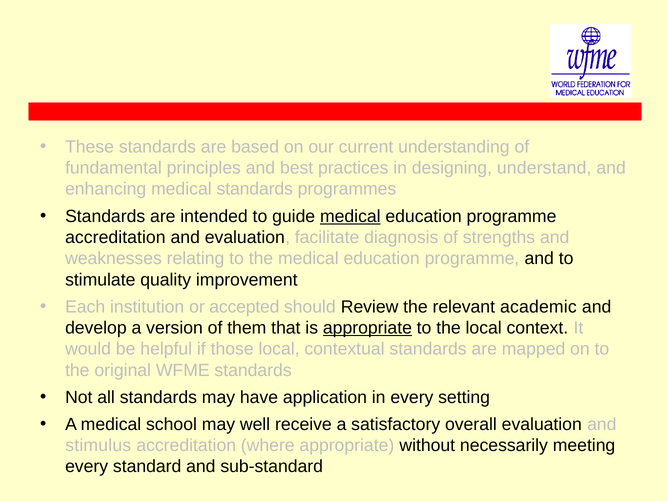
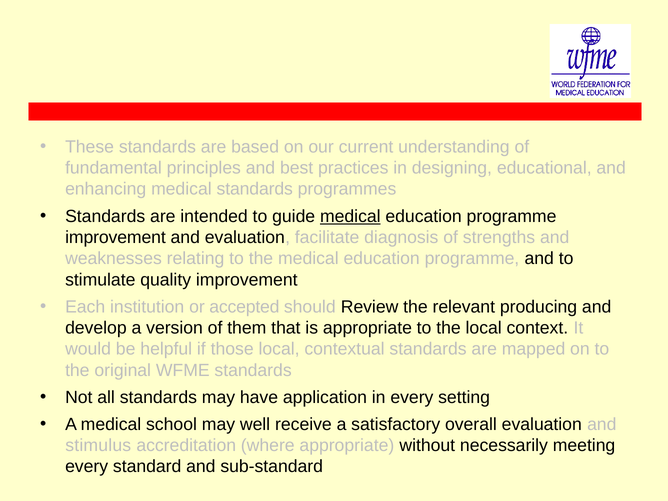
understand: understand -> educational (544, 168)
accreditation: accreditation -> improvement (115, 237)
academic: academic -> producing (539, 307)
appropriate underline: present -> none (367, 328)
